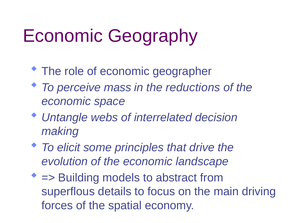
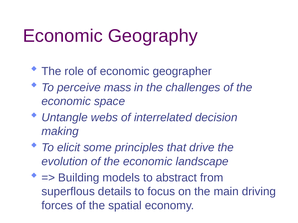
reductions: reductions -> challenges (193, 88)
